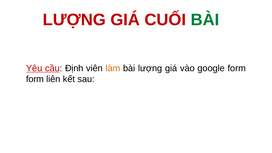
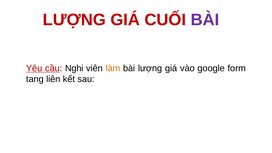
BÀI colour: green -> purple (205, 20)
Định: Định -> Nghi (74, 68)
form: form -> tang (35, 79)
